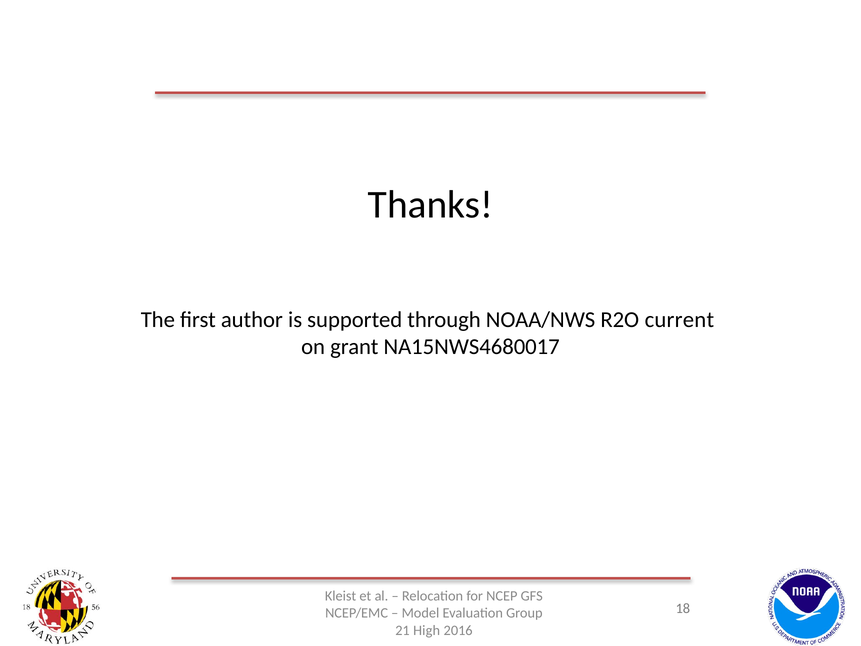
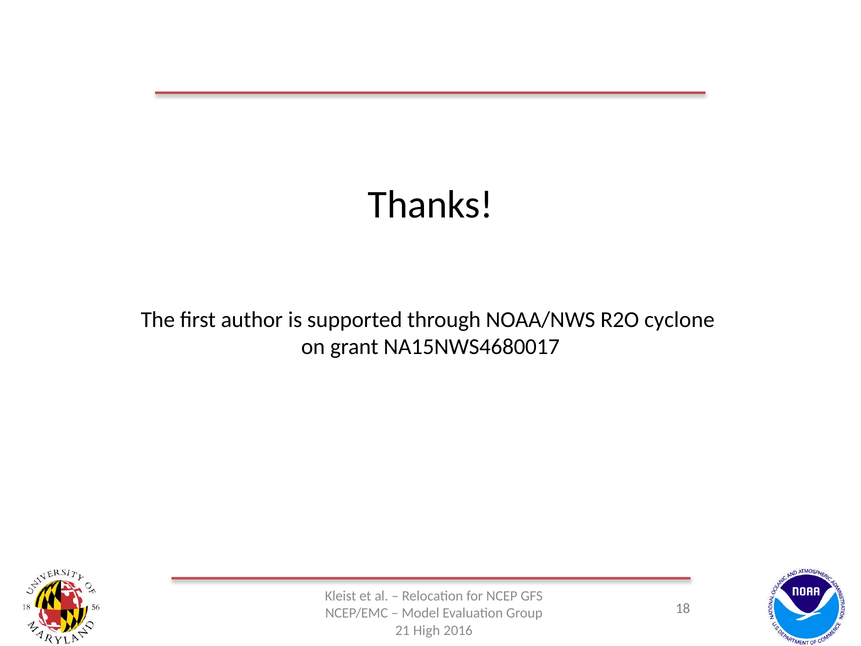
current: current -> cyclone (679, 319)
